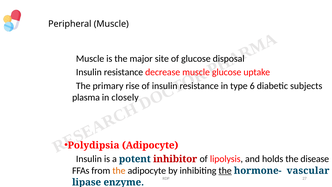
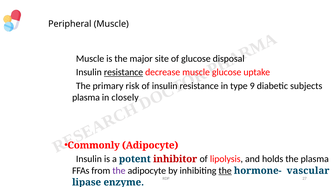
resistance underline: none -> present (124, 72)
rise: rise -> risk (133, 86)
6: 6 -> 9 (252, 86)
Polydipsia: Polydipsia -> Commonly (94, 145)
the disease: disease -> plasma (315, 159)
the colour: orange -> purple (119, 170)
